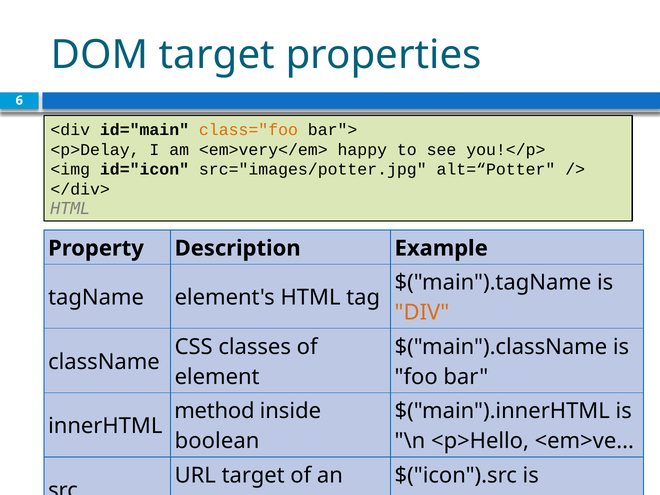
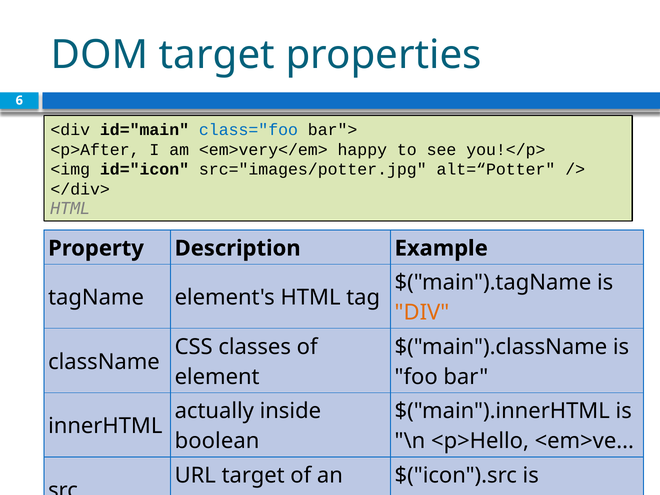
class="foo colour: orange -> blue (248, 130)
<p>Delay: <p>Delay -> <p>After (95, 150)
method: method -> actually (214, 411)
